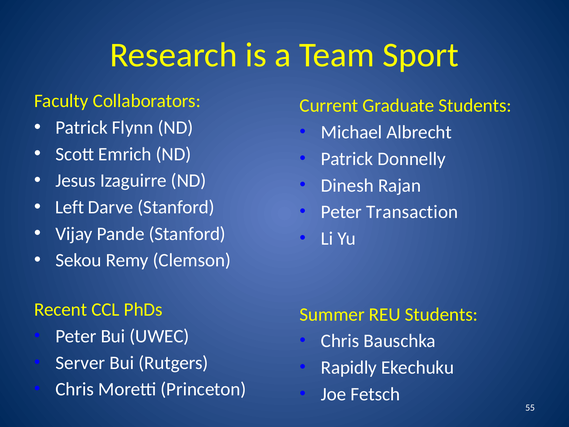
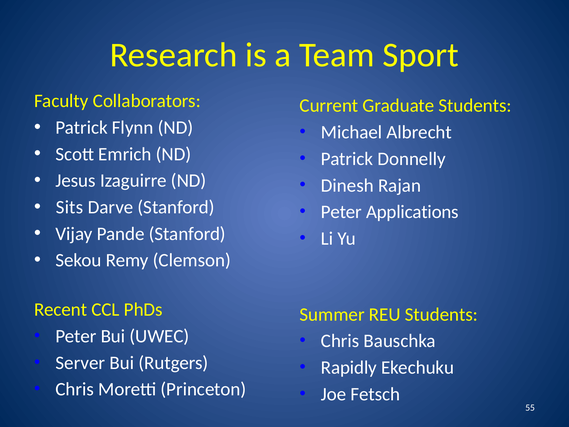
Left: Left -> Sits (69, 207)
Transaction: Transaction -> Applications (412, 212)
